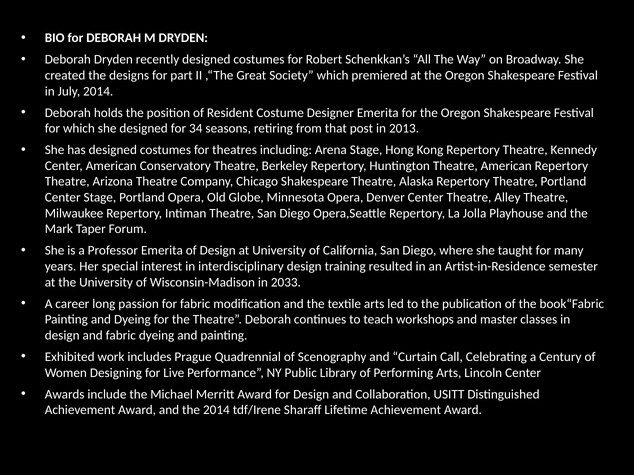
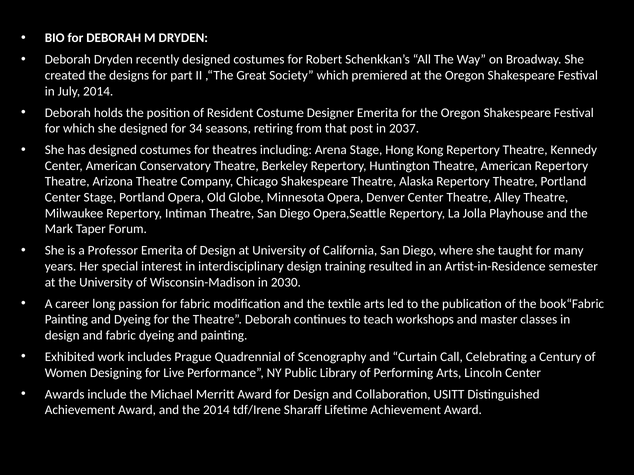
2013: 2013 -> 2037 (404, 129)
2033: 2033 -> 2030 (286, 283)
